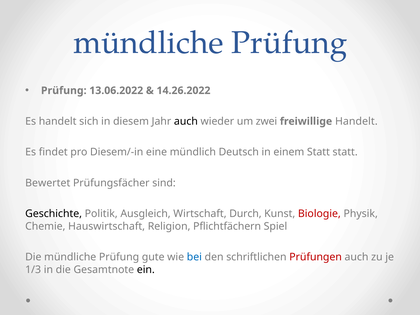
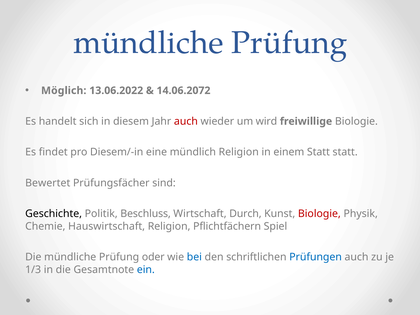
Prüfung: Prüfung -> Möglich (64, 91)
14.26.2022: 14.26.2022 -> 14.06.2072 (184, 91)
auch colour: black -> red (186, 121)
zwei: zwei -> wird (266, 121)
freiwillige Handelt: Handelt -> Biologie (356, 121)
mündlich Deutsch: Deutsch -> Religion (239, 152)
Ausgleich: Ausgleich -> Beschluss (146, 214)
gute: gute -> oder (153, 257)
Prüfungen colour: red -> blue (316, 257)
ein colour: black -> blue (146, 270)
